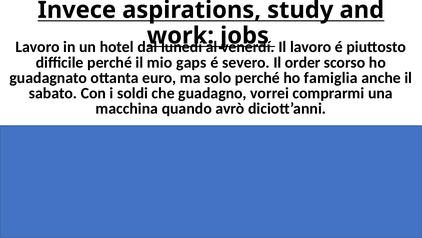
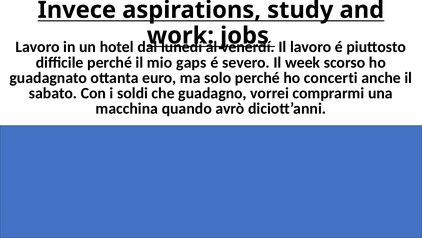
order: order -> week (303, 62)
famiglia: famiglia -> concerti (331, 78)
